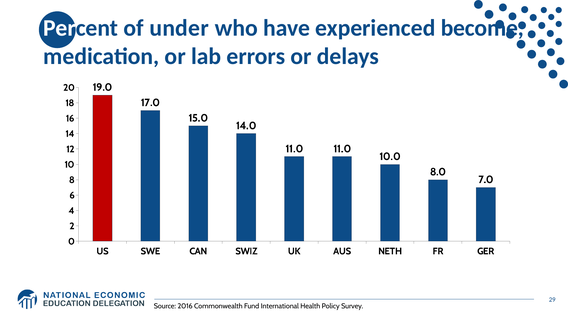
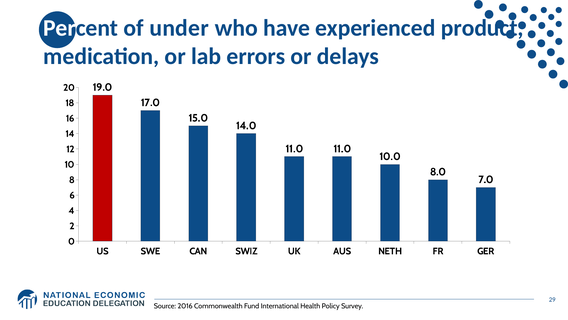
become: become -> product (482, 28)
